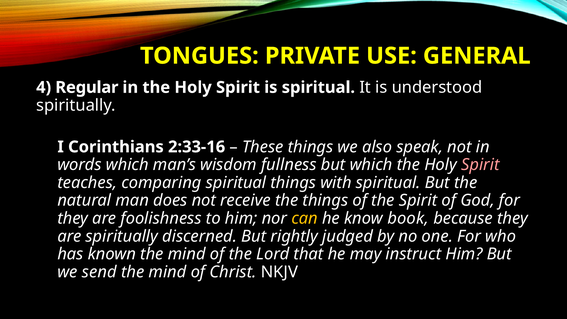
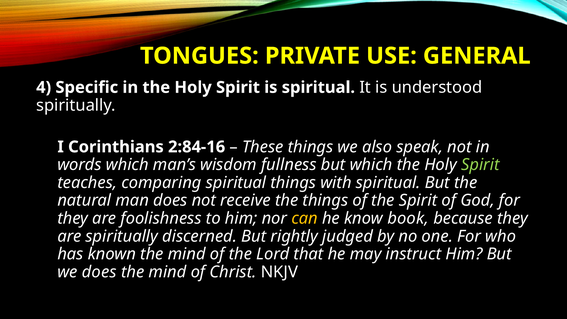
Regular: Regular -> Specific (87, 87)
2:33-16: 2:33-16 -> 2:84-16 (197, 147)
Spirit colour: pink -> light green (480, 165)
we send: send -> does (99, 272)
